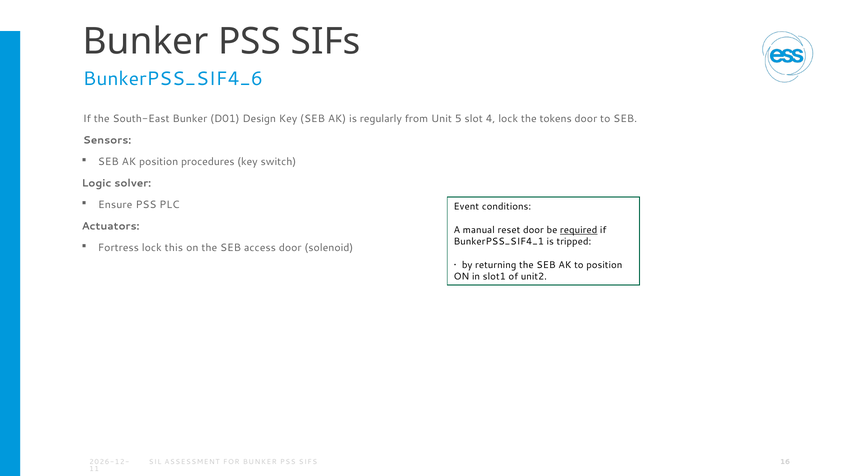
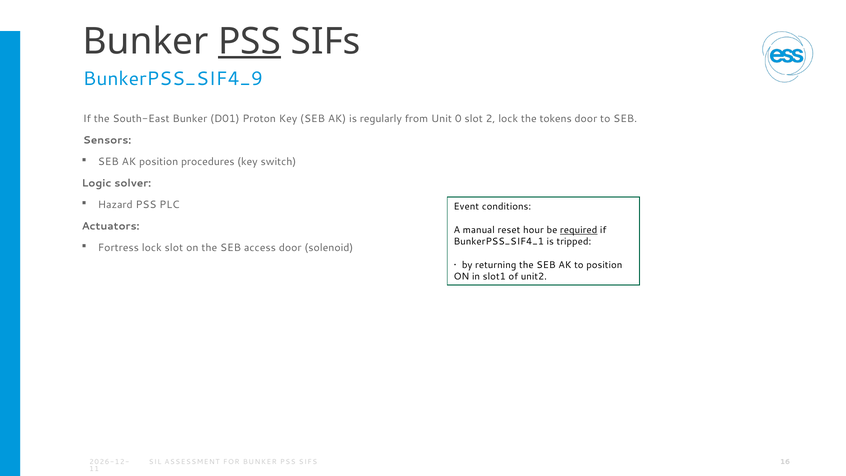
PSS underline: none -> present (250, 41)
BunkerPSS_SIF4_6: BunkerPSS_SIF4_6 -> BunkerPSS_SIF4_9 (173, 79)
Design: Design -> Proton (259, 119)
5: 5 -> 0 (458, 119)
4: 4 -> 2 (491, 119)
Ensure: Ensure -> Hazard (115, 205)
reset door: door -> hour (533, 230)
lock this: this -> slot (174, 248)
